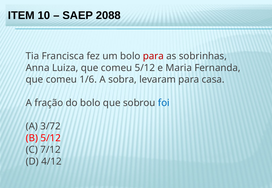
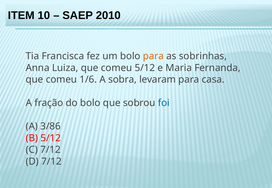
2088: 2088 -> 2010 (108, 15)
para colour: red -> orange (153, 56)
3/72: 3/72 -> 3/86 (51, 127)
D 4/12: 4/12 -> 7/12 (51, 162)
